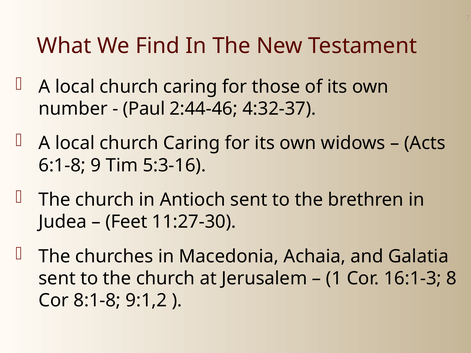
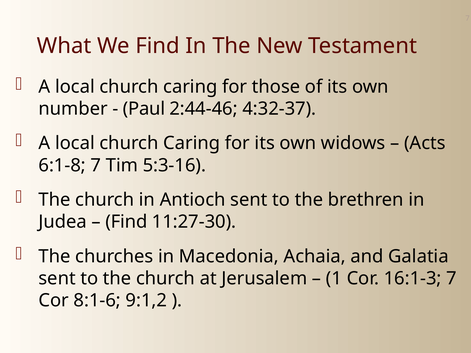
6:1-8 9: 9 -> 7 (96, 165)
Feet: Feet -> Find (126, 222)
16:1-3 8: 8 -> 7 (452, 279)
8:1-8: 8:1-8 -> 8:1-6 (97, 301)
